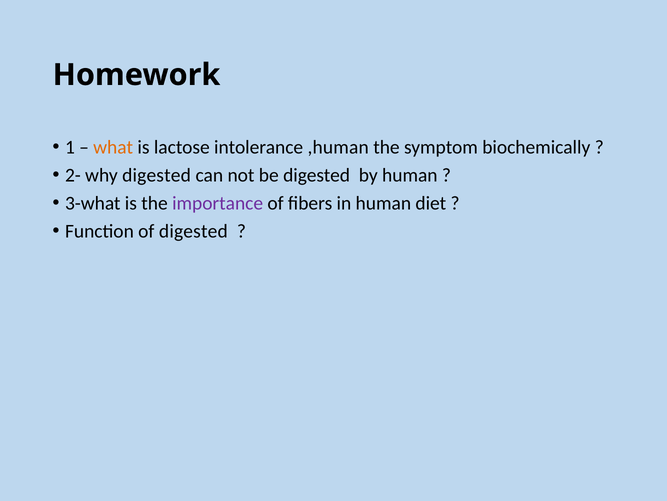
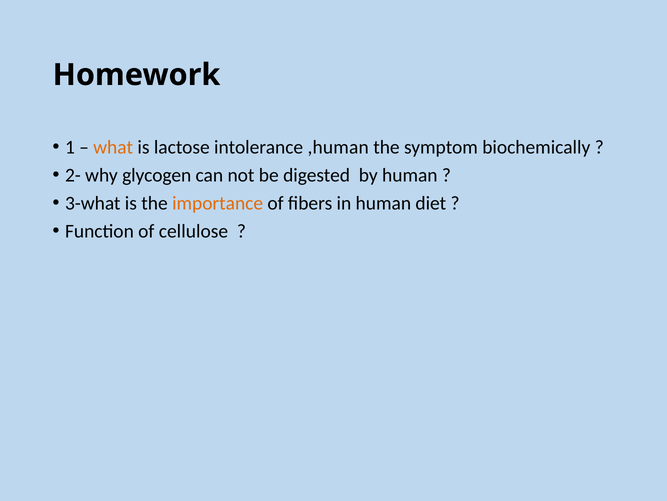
why digested: digested -> glycogen (157, 175)
importance colour: purple -> orange (218, 203)
of digested: digested -> cellulose (193, 231)
